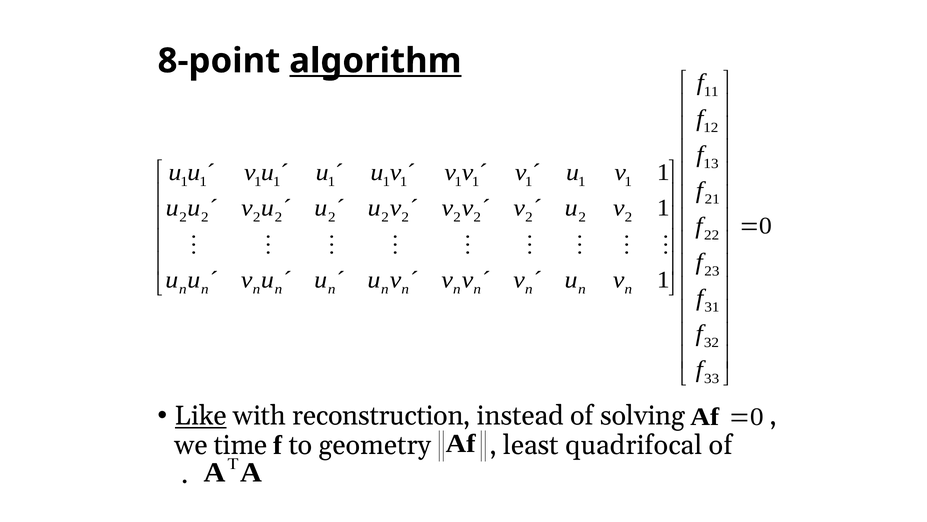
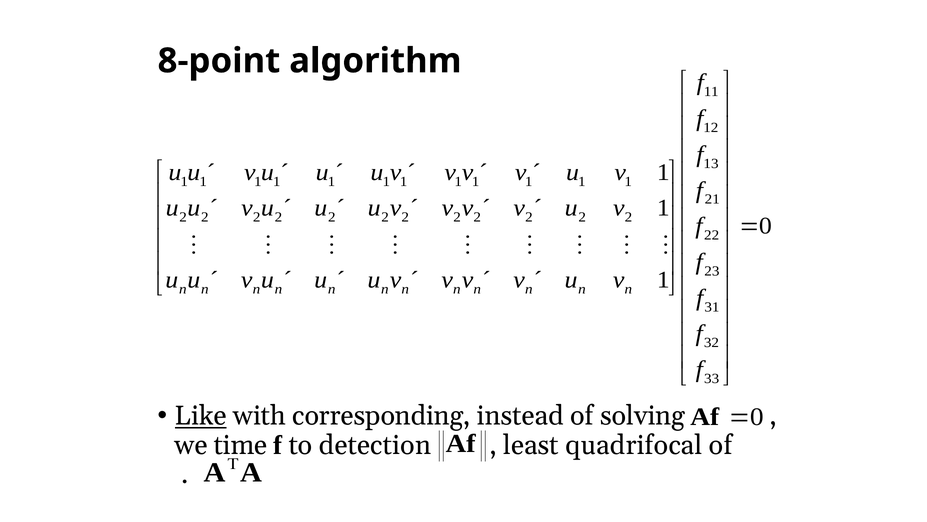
algorithm underline: present -> none (375, 61)
reconstruction: reconstruction -> corresponding (382, 415)
geometry: geometry -> detection (375, 445)
